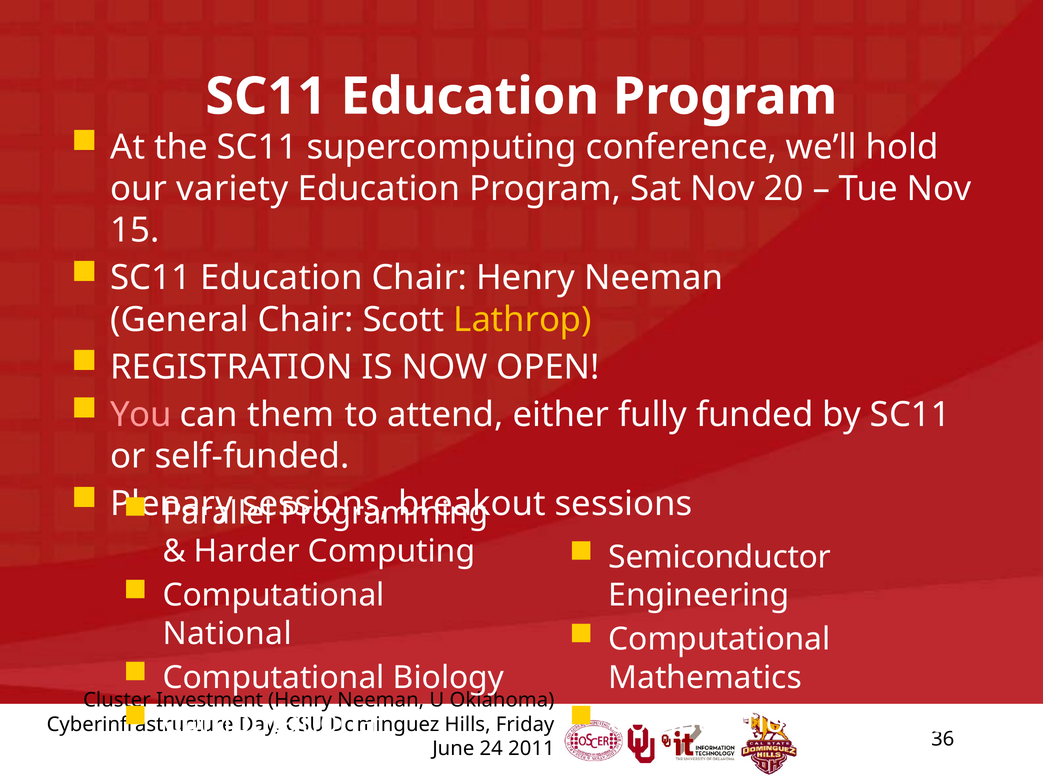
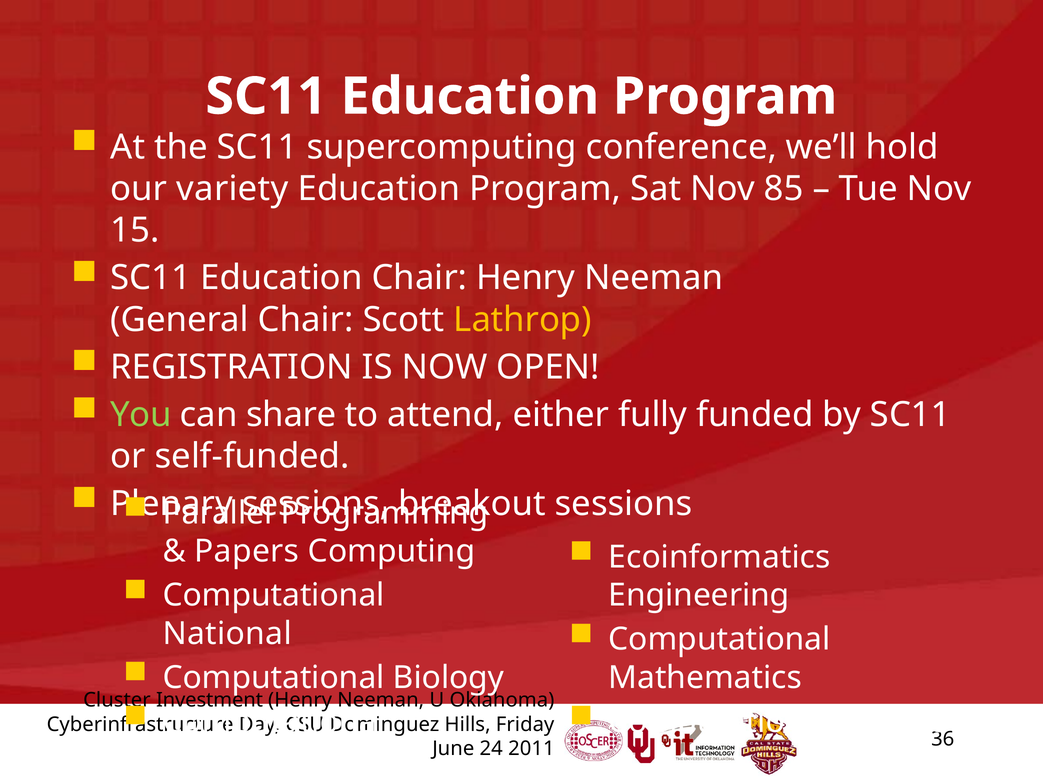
20: 20 -> 85 (784, 189)
You colour: pink -> light green (141, 415)
them: them -> share (291, 415)
Semiconductor: Semiconductor -> Ecoinformatics (719, 557)
Harder: Harder -> Papers (247, 551)
